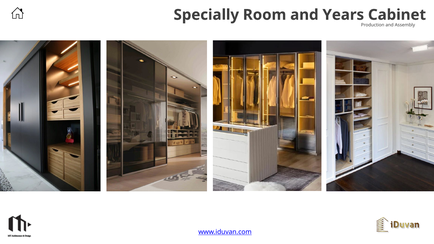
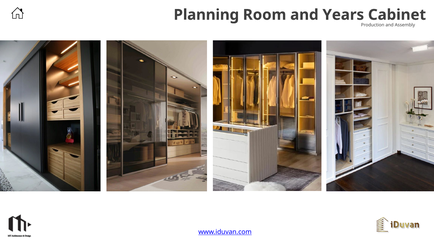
Specially: Specially -> Planning (206, 15)
